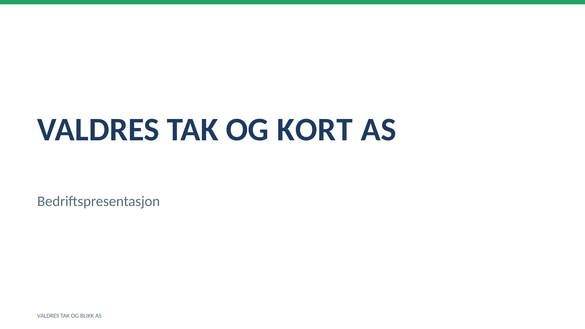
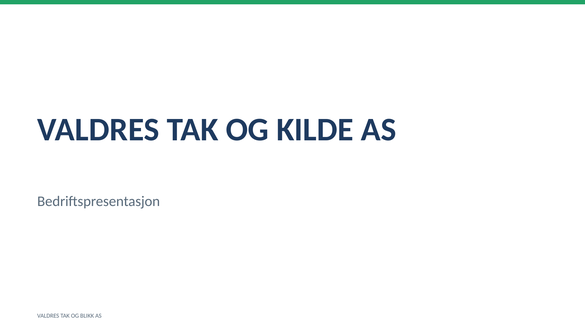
KORT: KORT -> KILDE (315, 130)
